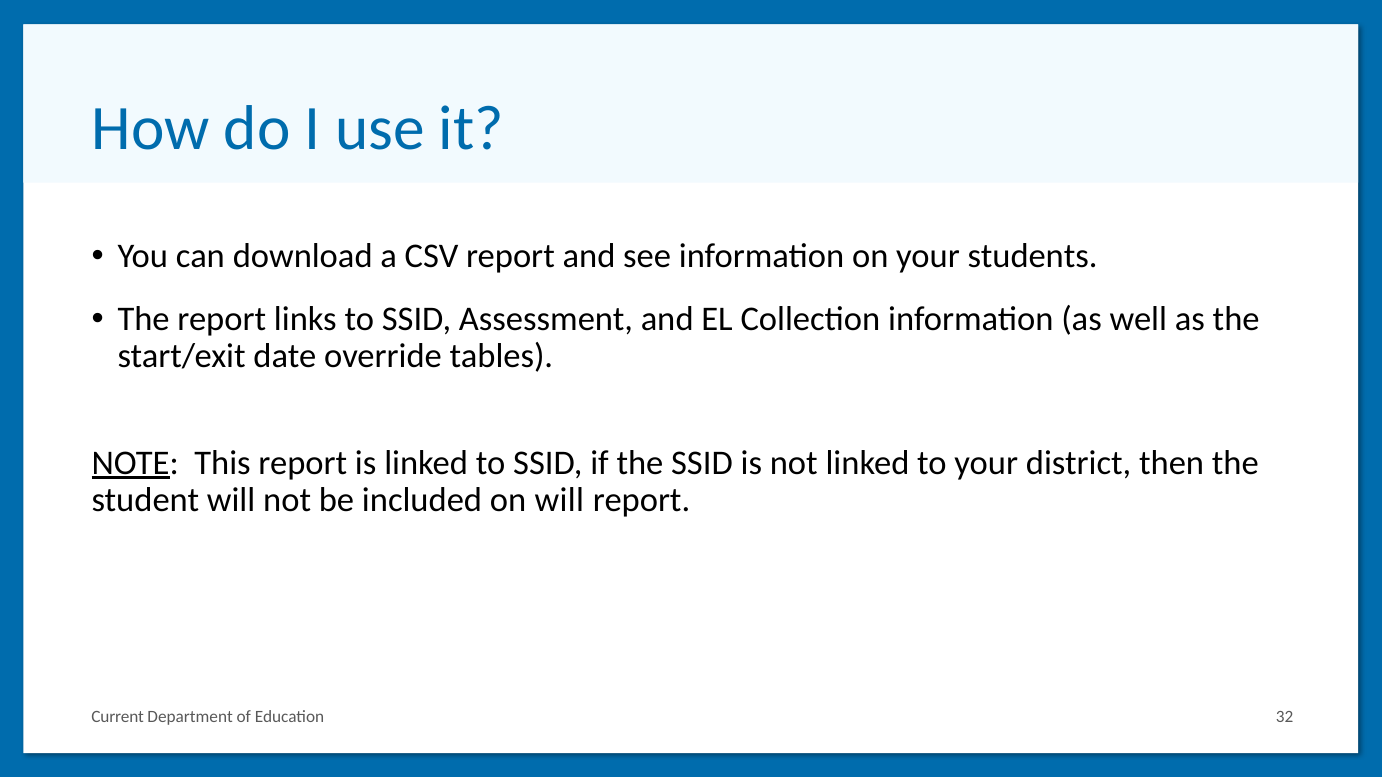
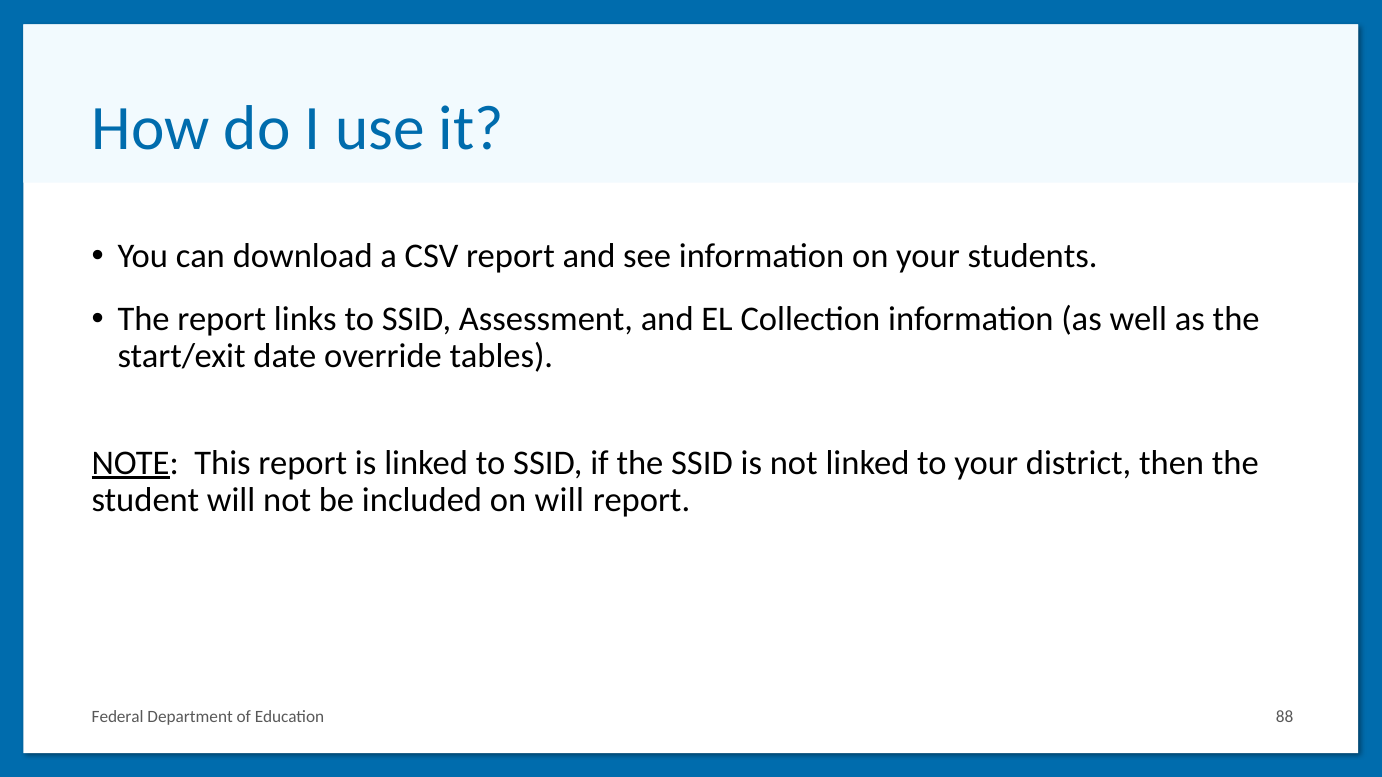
Current: Current -> Federal (118, 718)
32: 32 -> 88 (1285, 718)
